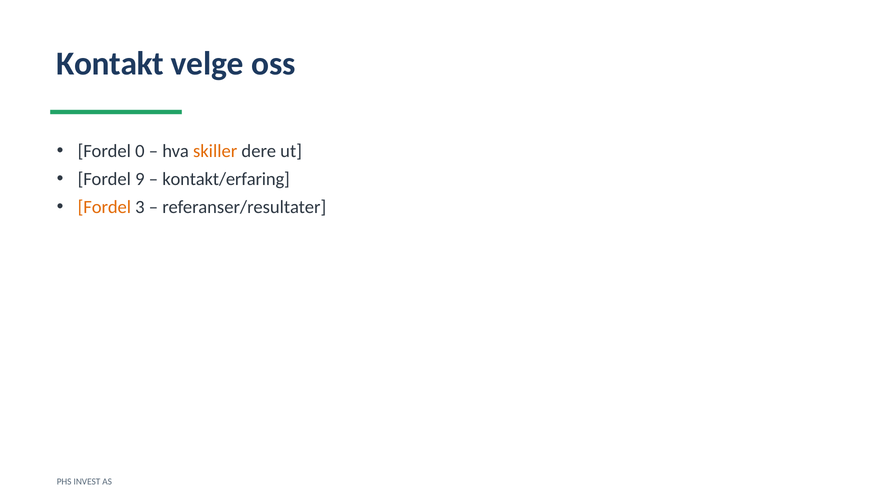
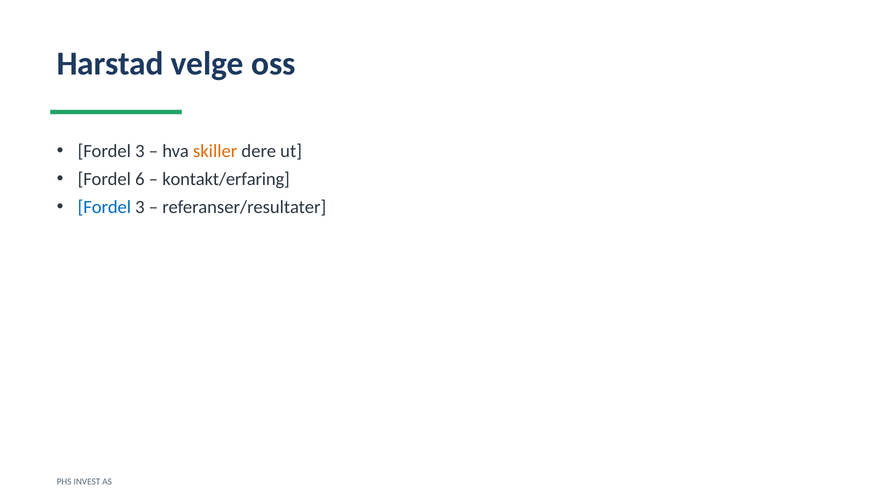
Kontakt: Kontakt -> Harstad (110, 64)
0: 0 -> 3 (140, 151)
9: 9 -> 6 (140, 179)
Fordel colour: orange -> blue (104, 207)
